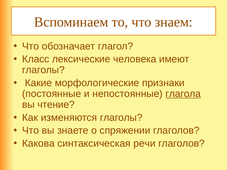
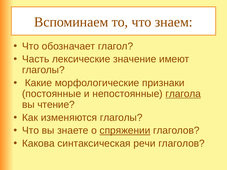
Класс: Класс -> Часть (36, 59)
человека: человека -> значение (135, 59)
спряжении underline: none -> present (125, 131)
